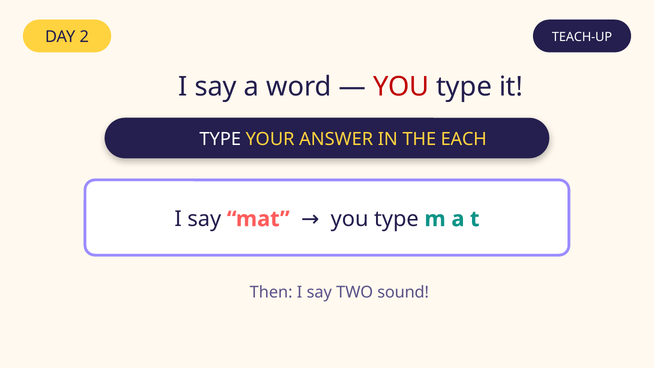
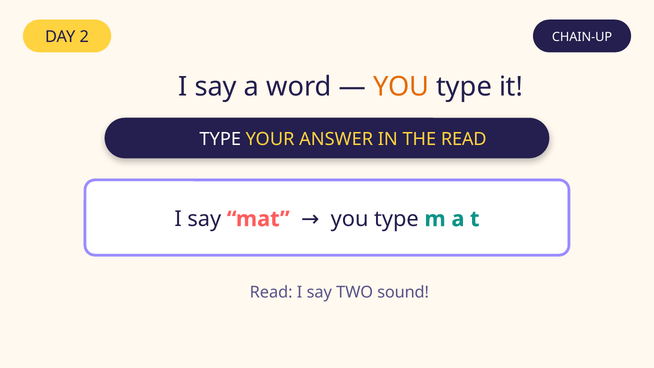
TEACH-UP: TEACH-UP -> CHAIN-UP (582, 37)
YOU colour: red -> orange (401, 87)
THE EACH: EACH -> READ (464, 139)
Then: Then -> Read (271, 292)
